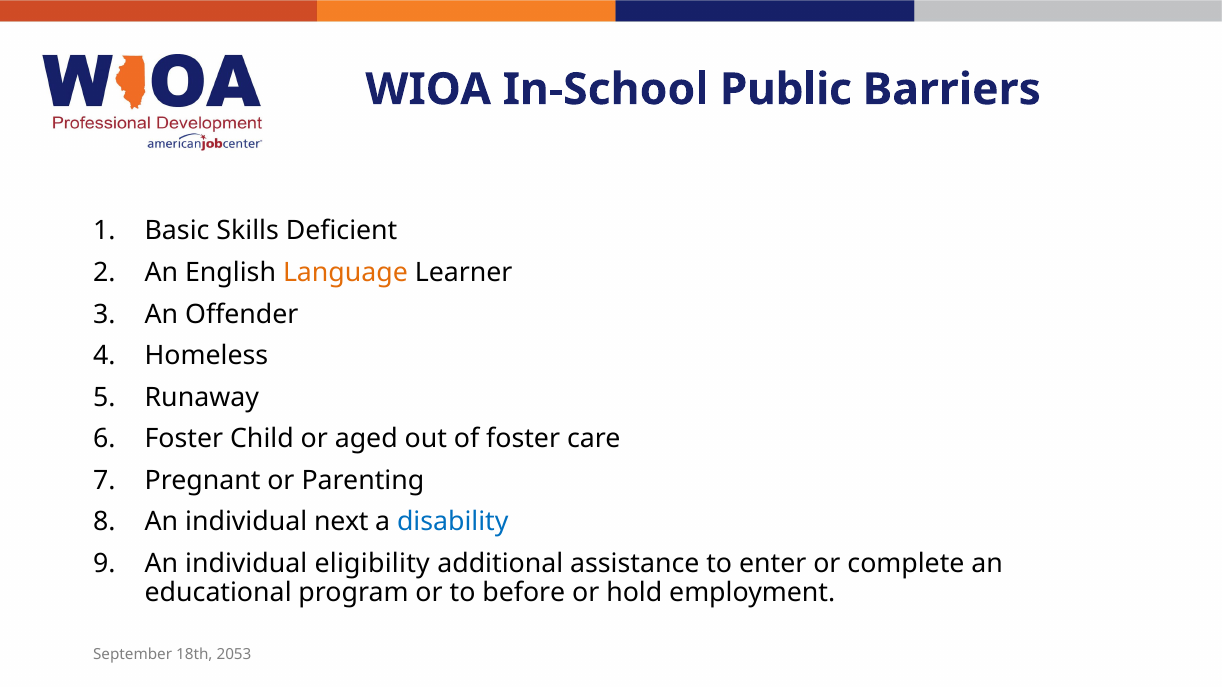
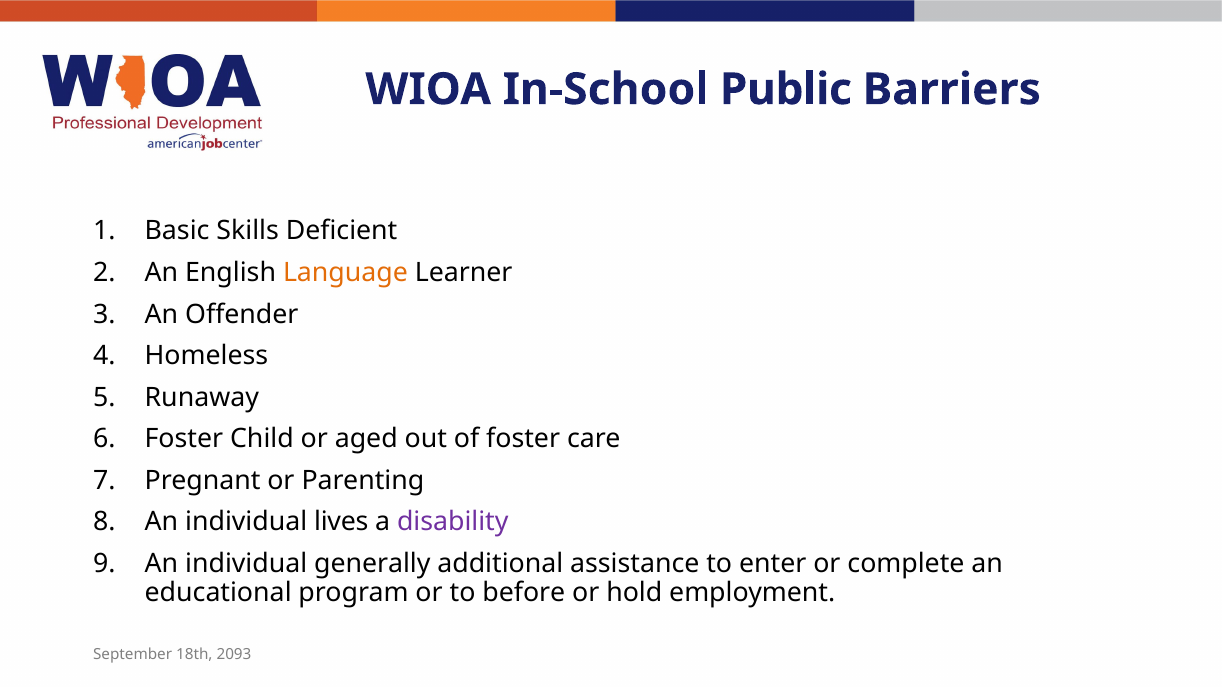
next: next -> lives (341, 522)
disability colour: blue -> purple (453, 522)
eligibility: eligibility -> generally (372, 564)
2053: 2053 -> 2093 (234, 655)
